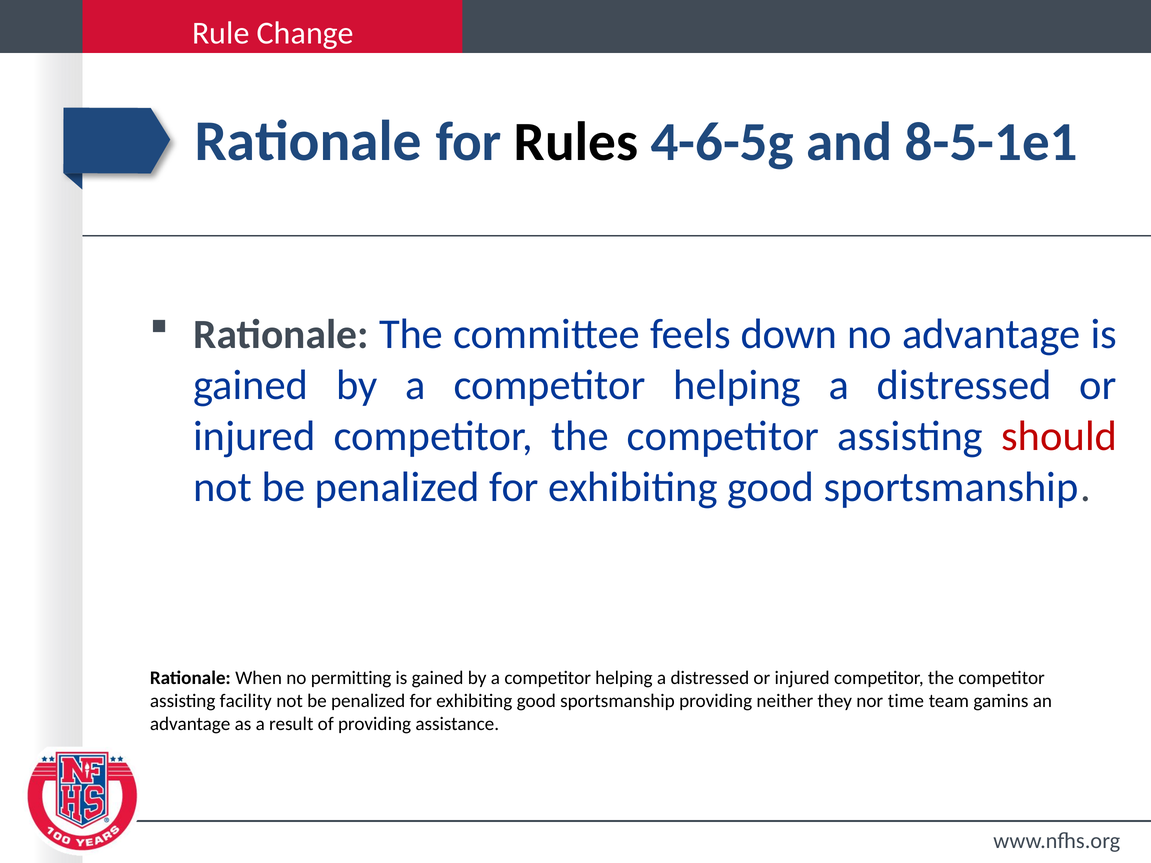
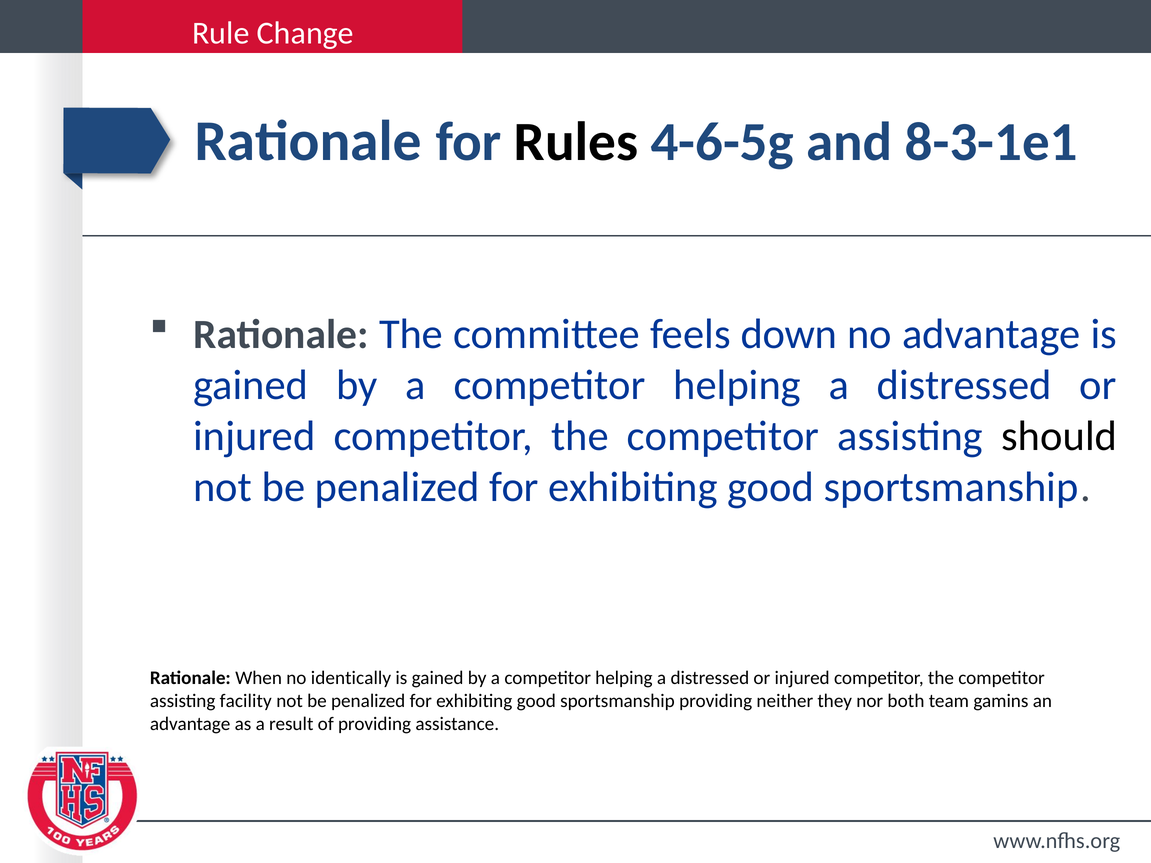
8-5-1e1: 8-5-1e1 -> 8-3-1e1 (991, 142)
should colour: red -> black (1059, 436)
permitting: permitting -> identically (351, 678)
time: time -> both (906, 701)
